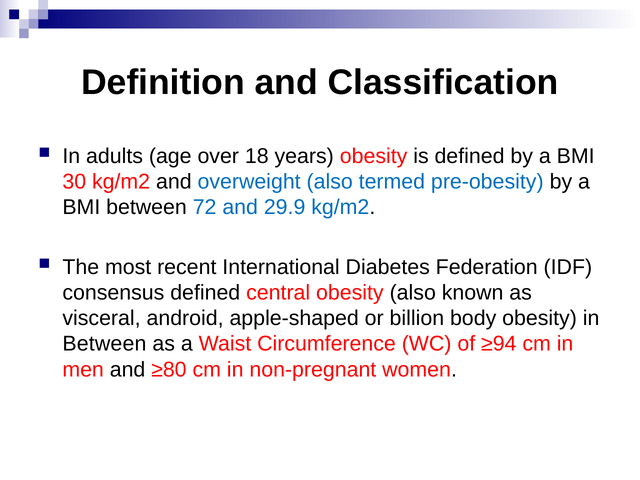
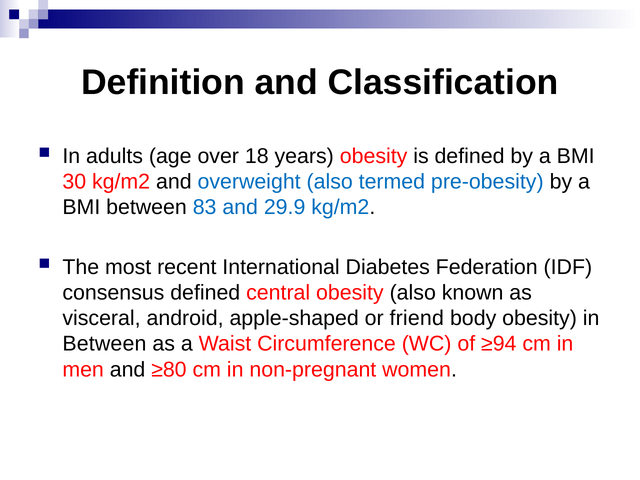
72: 72 -> 83 (205, 207)
billion: billion -> friend (417, 318)
